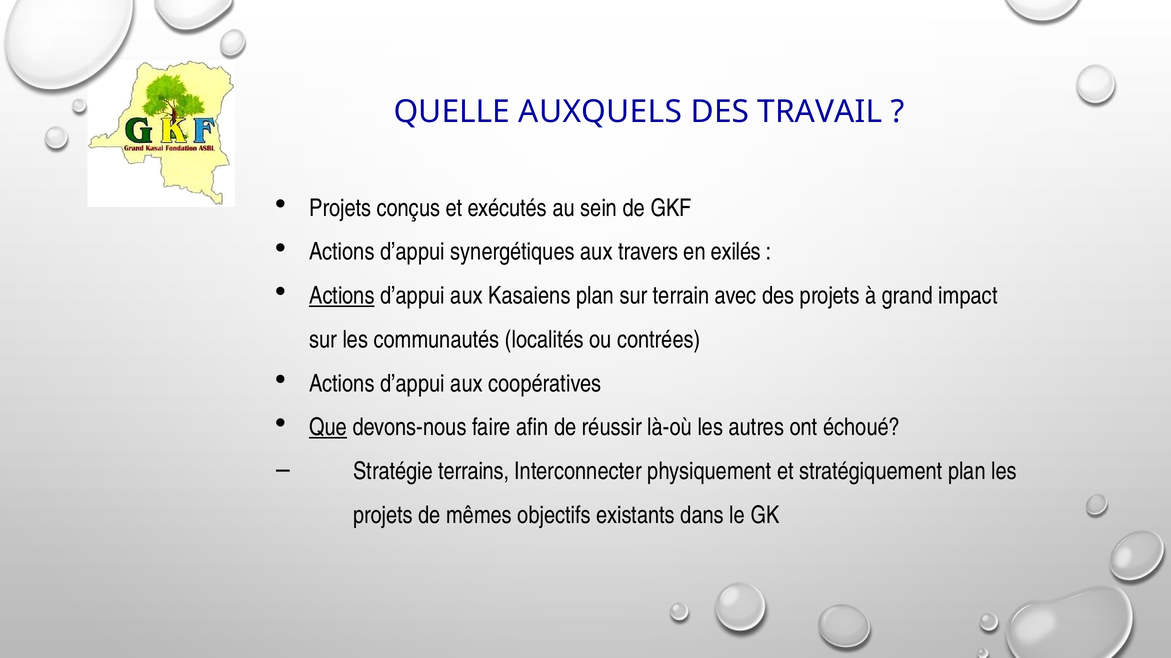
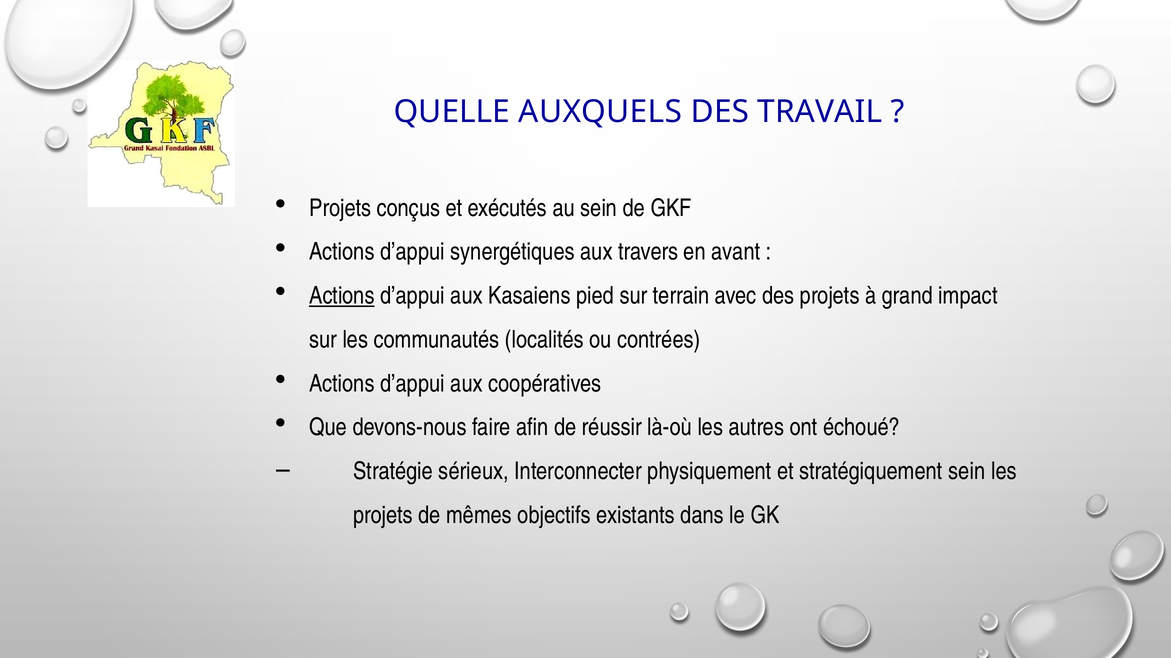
exilés: exilés -> avant (736, 252)
Kasaiens plan: plan -> pied (595, 296)
Que underline: present -> none (328, 428)
terrains: terrains -> sérieux (474, 472)
stratégiquement plan: plan -> sein (967, 472)
